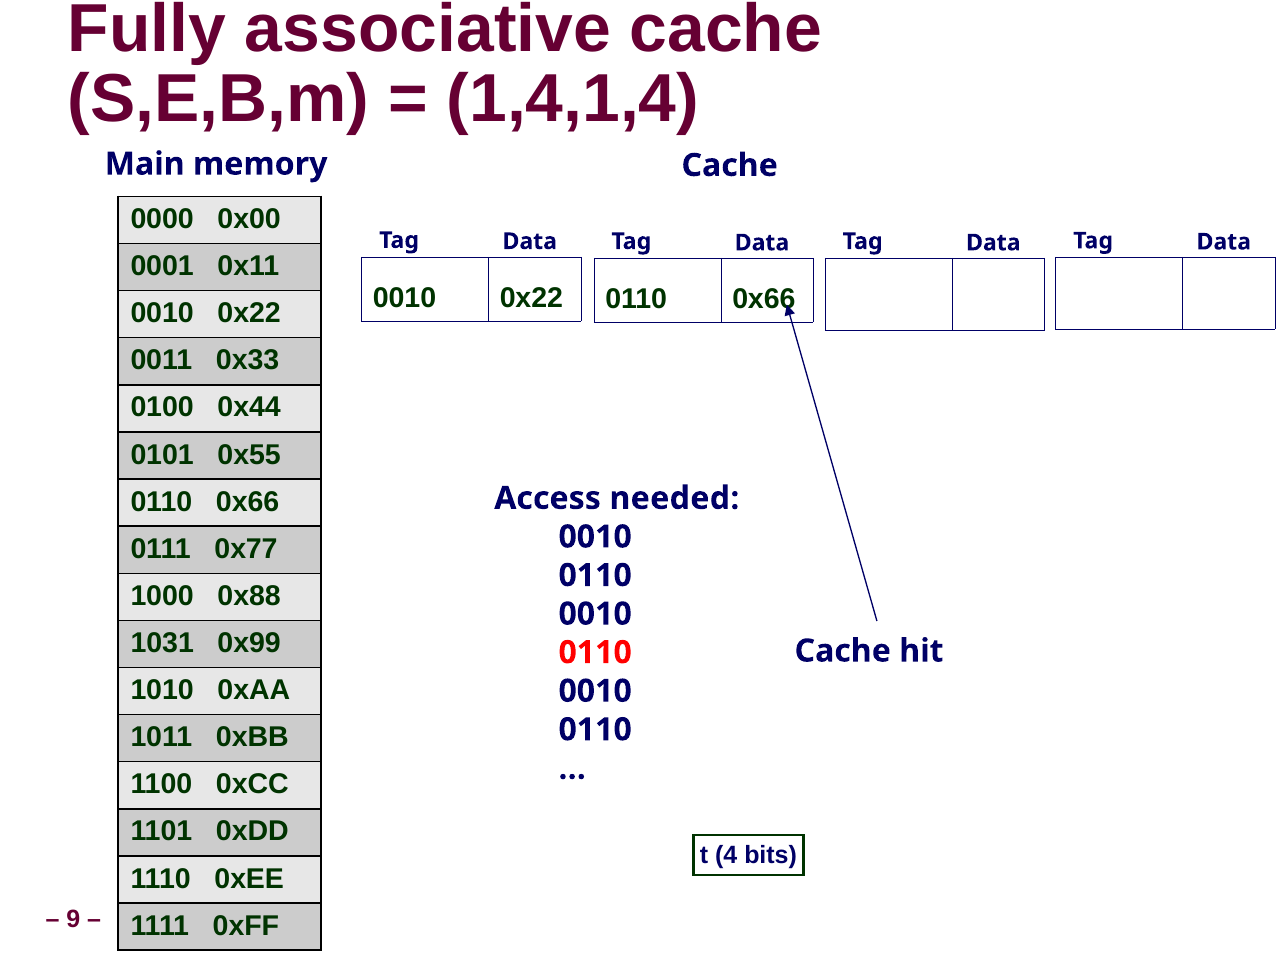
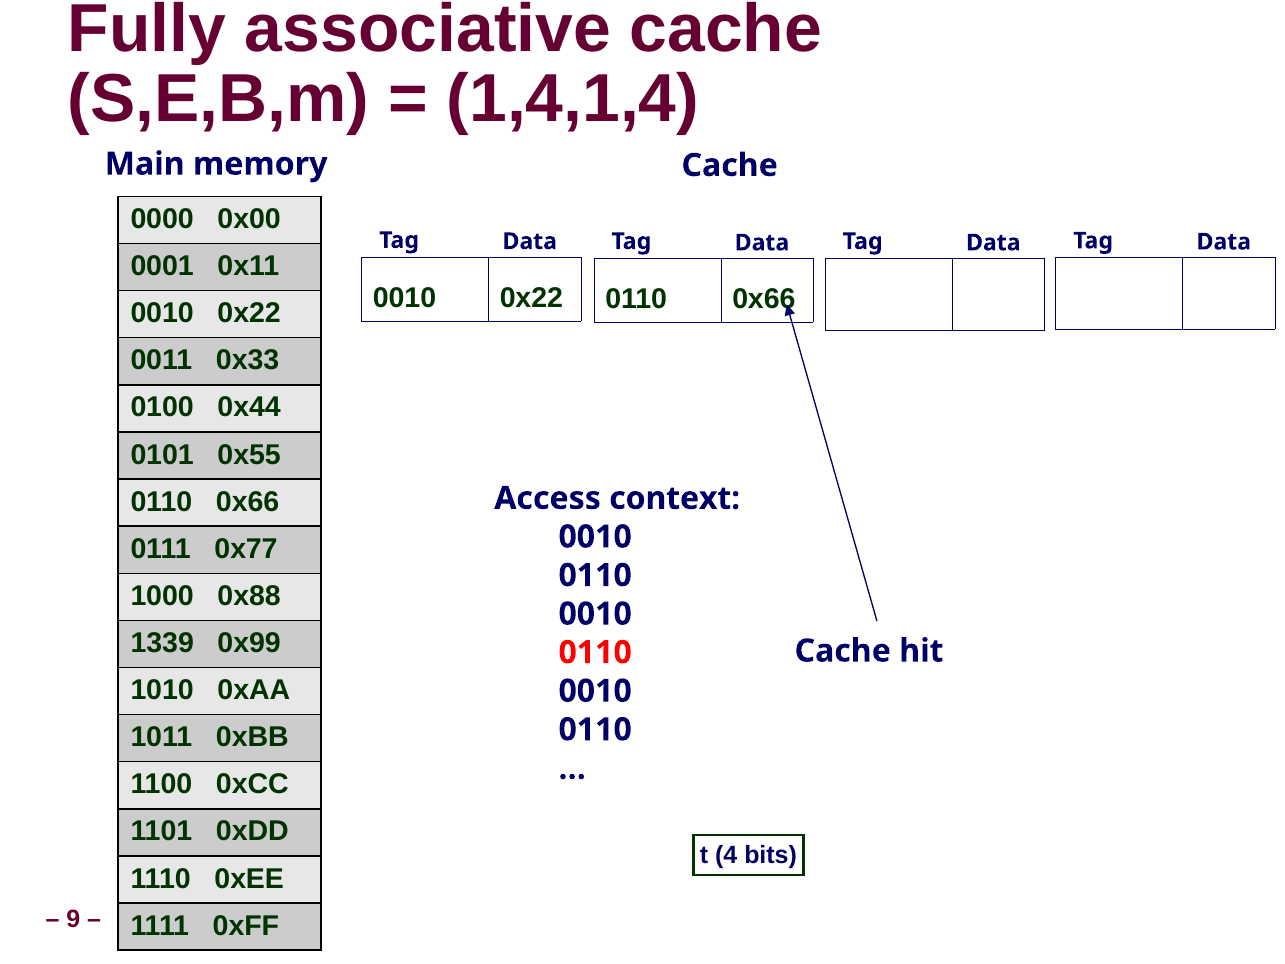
needed: needed -> context (675, 498)
1031: 1031 -> 1339 (162, 643)
